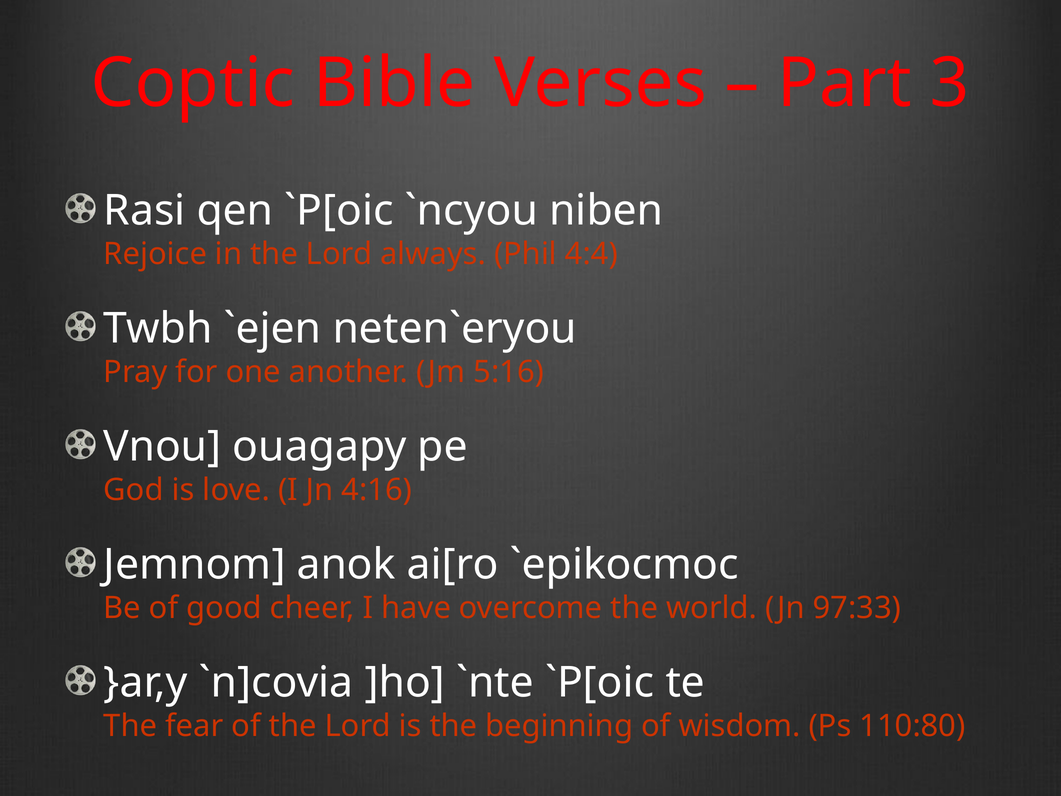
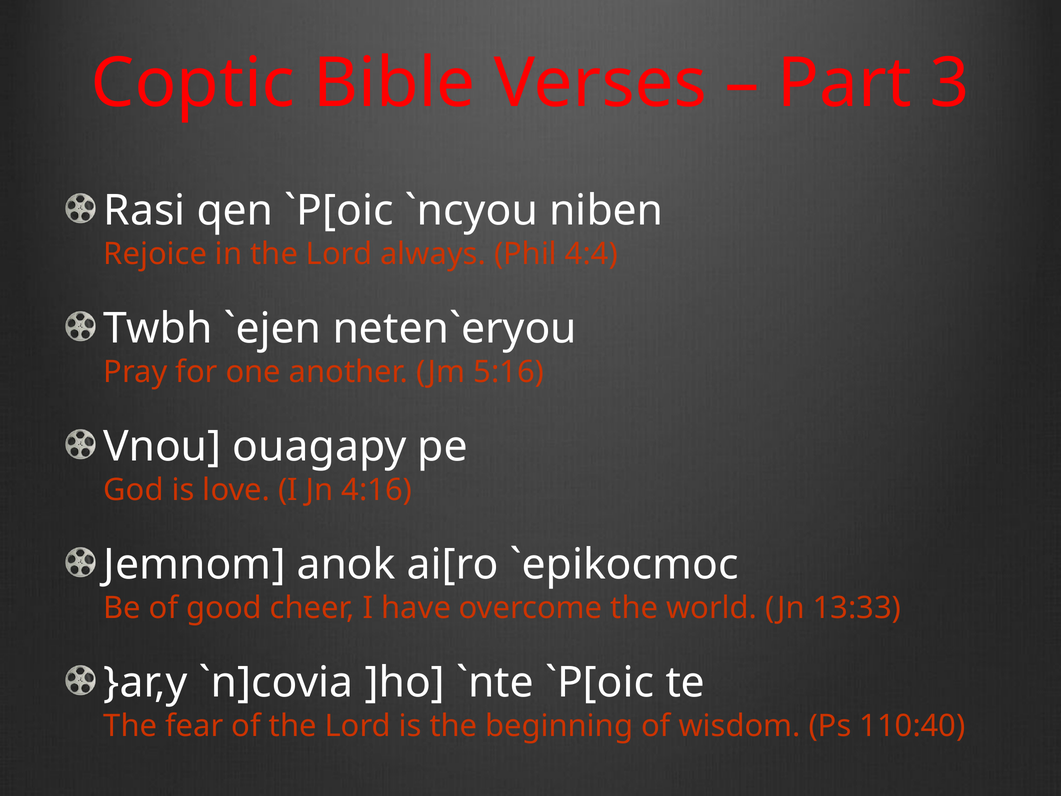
97:33: 97:33 -> 13:33 (857, 608)
110:80: 110:80 -> 110:40 (912, 726)
